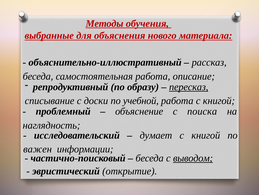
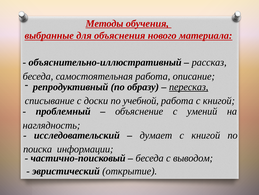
поиска: поиска -> умений (202, 111)
важен: важен -> поиска (38, 149)
выводом underline: present -> none (193, 158)
